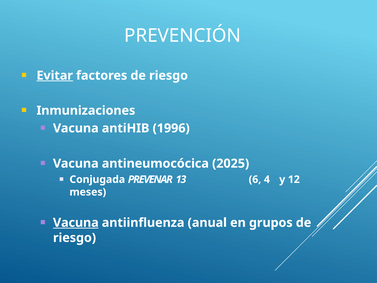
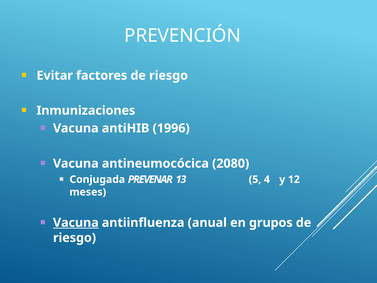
Evitar underline: present -> none (55, 75)
2025: 2025 -> 2080 (231, 163)
6: 6 -> 5 (255, 179)
